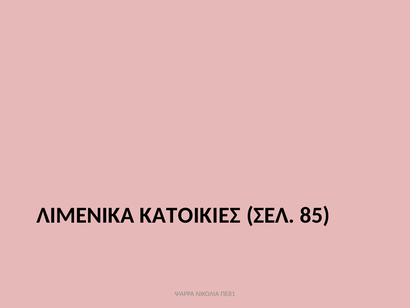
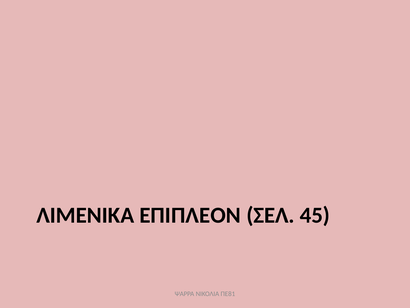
ΚΑΤΟΙΚΙΕΣ: ΚΑΤΟΙΚΙΕΣ -> ΕΠΙΠΛΕΟΝ (190, 215)
85: 85 -> 45 (315, 215)
